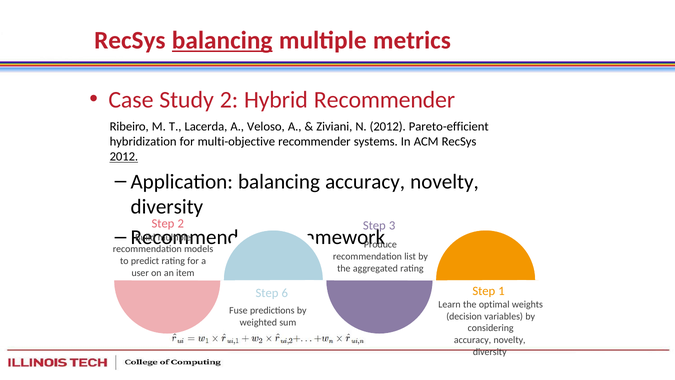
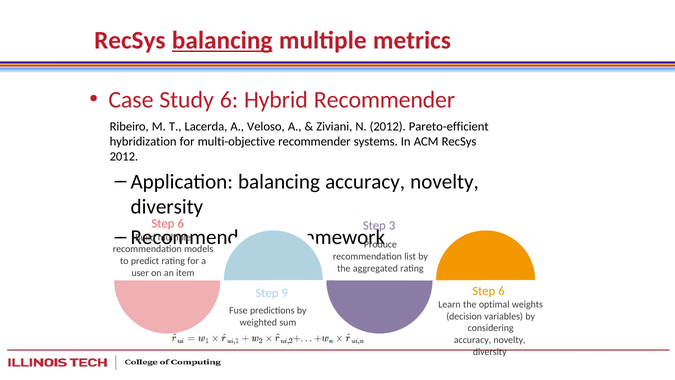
Study 2: 2 -> 6 (229, 100)
2012 underline: present -> none (124, 157)
2: 2 -> 6 (181, 224)
1: 1 -> 6 (502, 291)
6: 6 -> 9 (285, 293)
